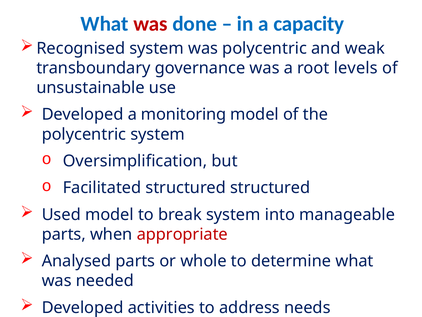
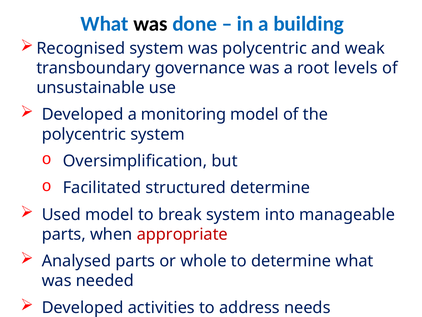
was colour: red -> black (151, 24)
capacity: capacity -> building (309, 24)
structured structured: structured -> determine (270, 188)
